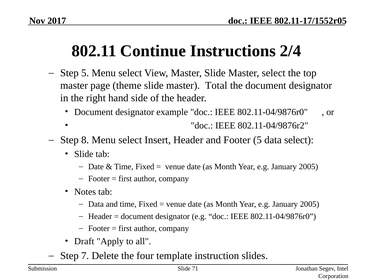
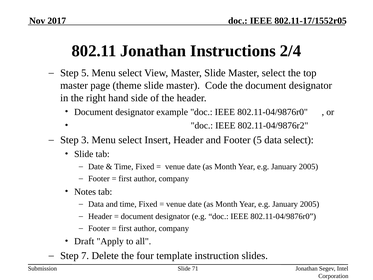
802.11 Continue: Continue -> Jonathan (153, 51)
Total: Total -> Code (216, 85)
8: 8 -> 3 (85, 140)
